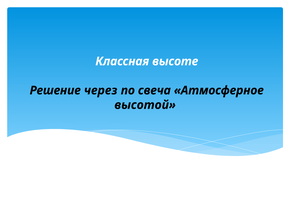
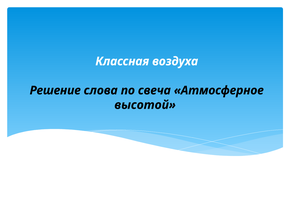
высоте: высоте -> воздуха (175, 61)
через: через -> слова (101, 90)
